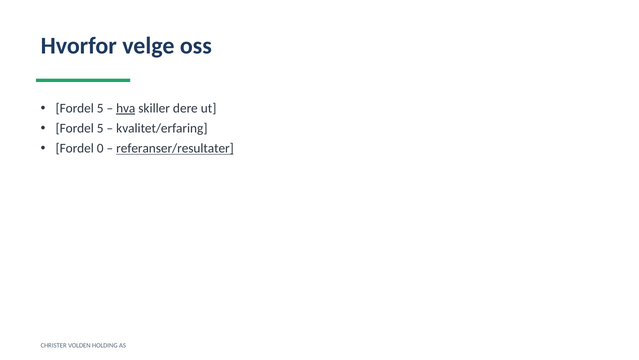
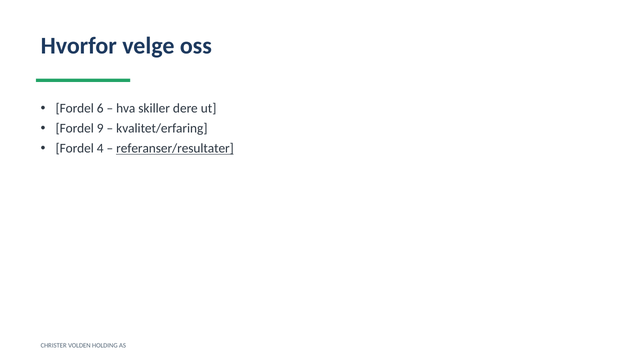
5: 5 -> 6 (100, 108)
hva underline: present -> none (126, 108)
5: 5 -> 9 (100, 128)
0: 0 -> 4 (100, 148)
